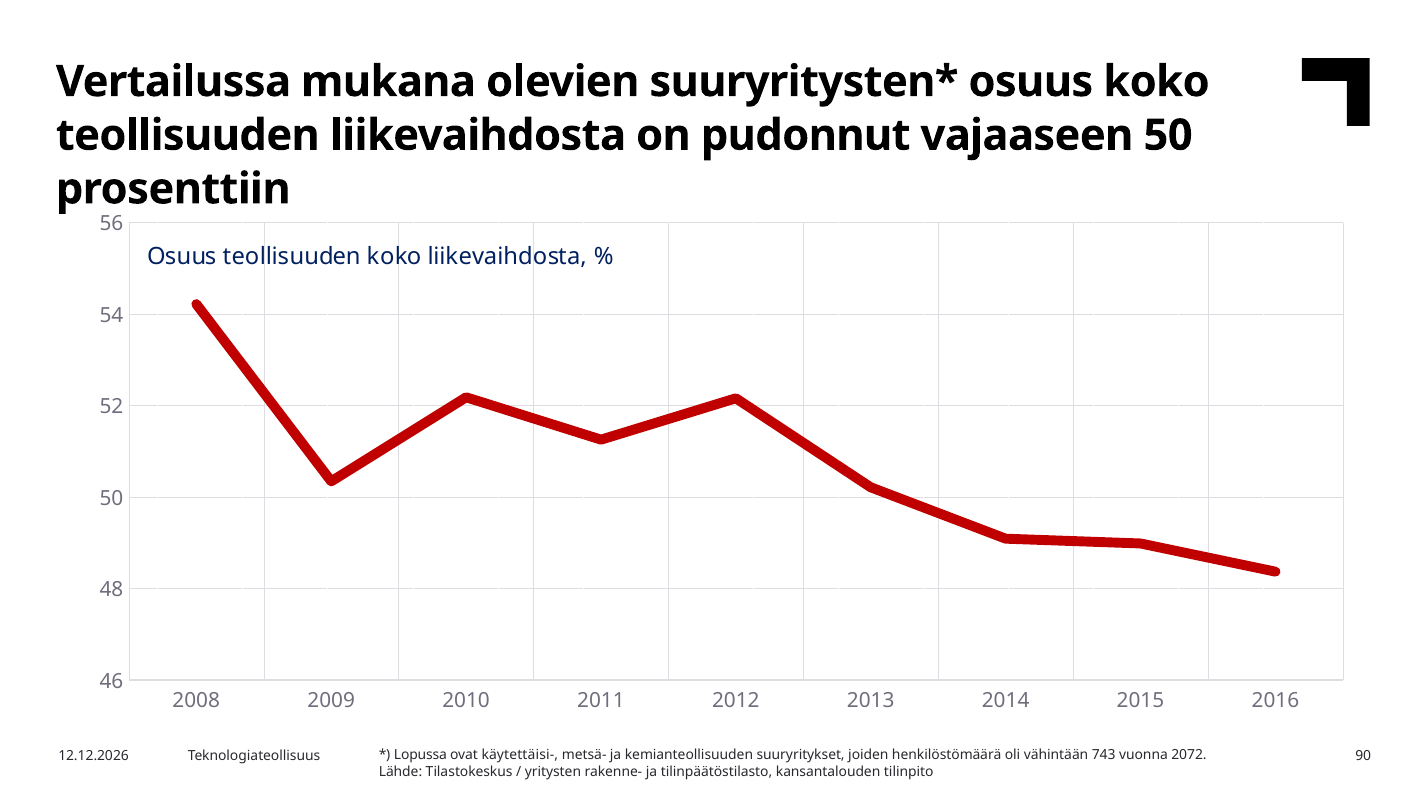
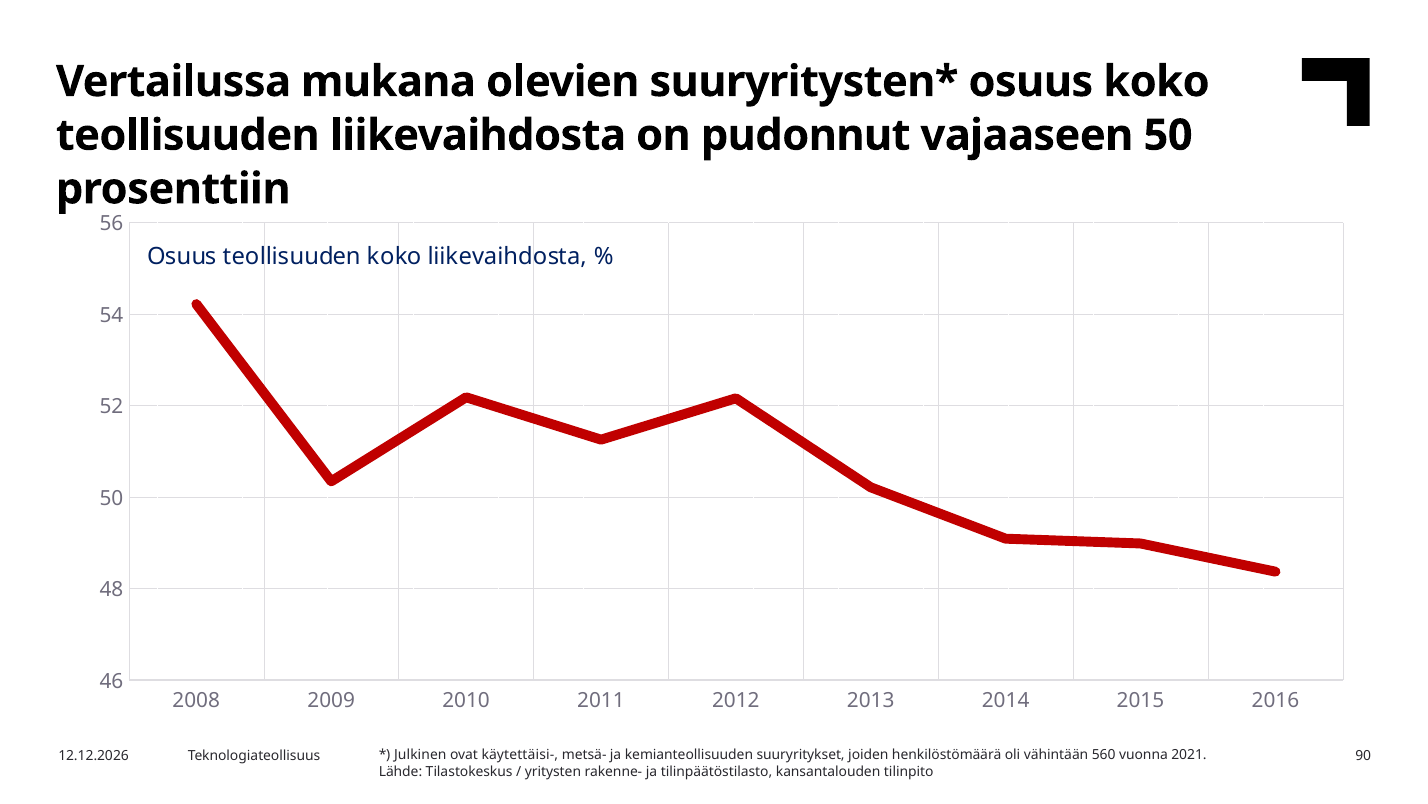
Lopussa: Lopussa -> Julkinen (420, 755)
743: 743 -> 560 (1104, 755)
2072: 2072 -> 2021 (1189, 755)
